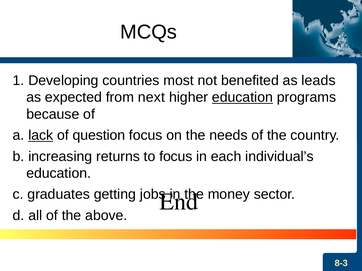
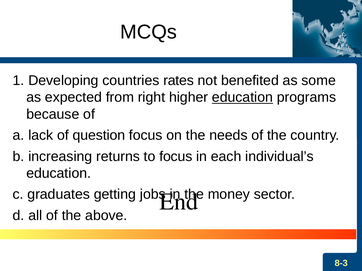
most: most -> rates (179, 81)
leads: leads -> some (319, 81)
next: next -> right (151, 98)
lack underline: present -> none (41, 136)
